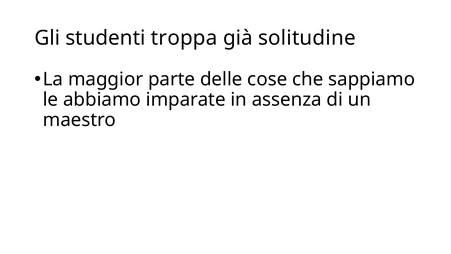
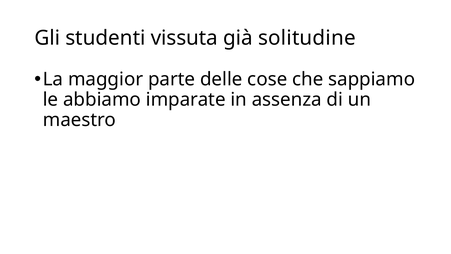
troppa: troppa -> vissuta (184, 38)
